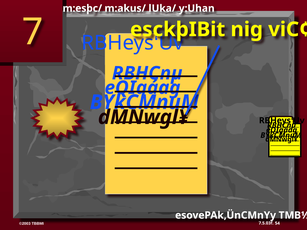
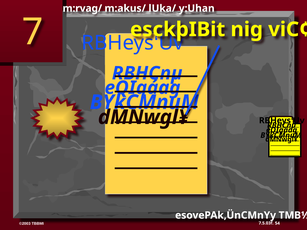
m:esþc/: m:esþc/ -> m:rvag/ (82, 8)
